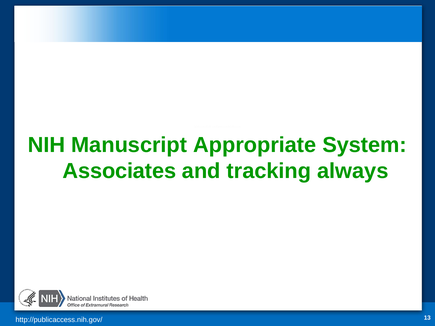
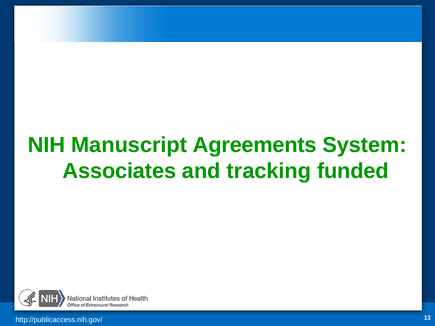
Appropriate: Appropriate -> Agreements (255, 145)
always: always -> funded (353, 171)
